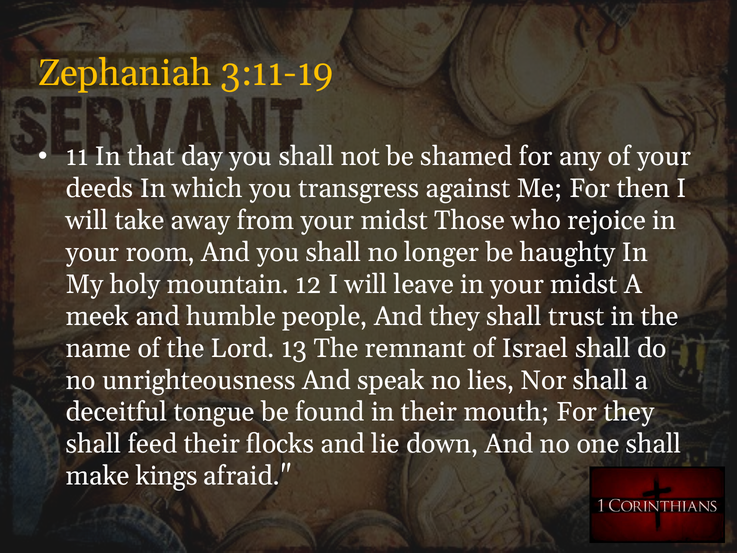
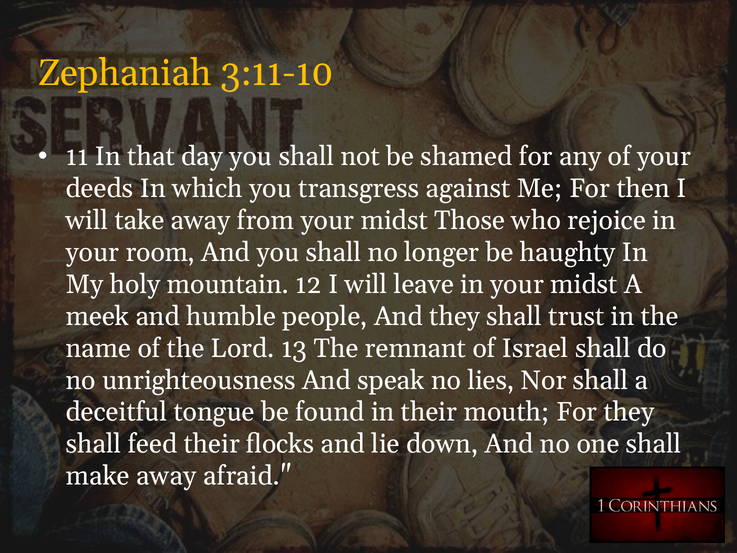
3:11-19: 3:11-19 -> 3:11-10 (277, 73)
make kings: kings -> away (166, 476)
